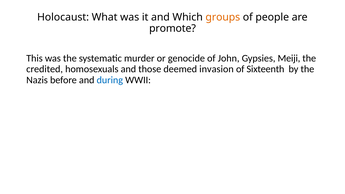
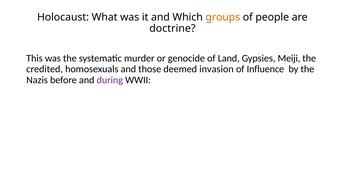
promote: promote -> doctrine (172, 28)
John: John -> Land (229, 58)
Sixteenth: Sixteenth -> Influence (265, 69)
during colour: blue -> purple (110, 80)
